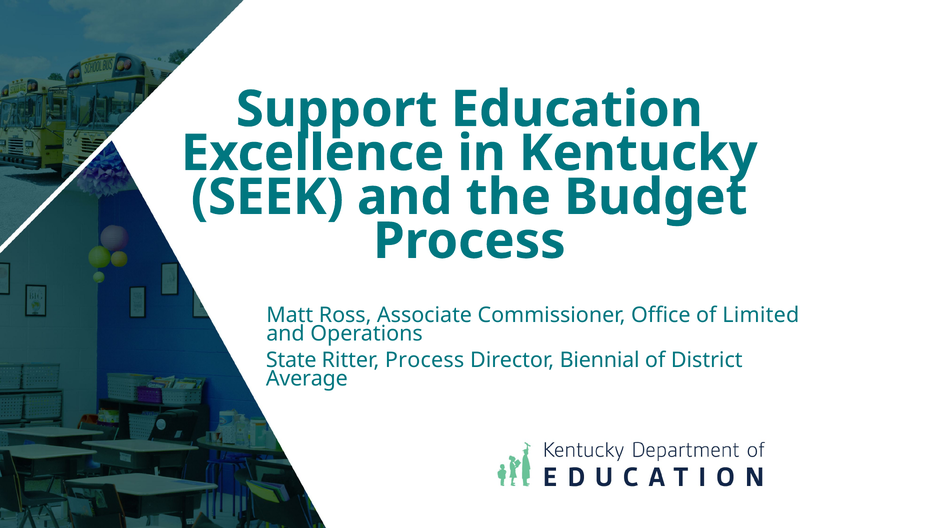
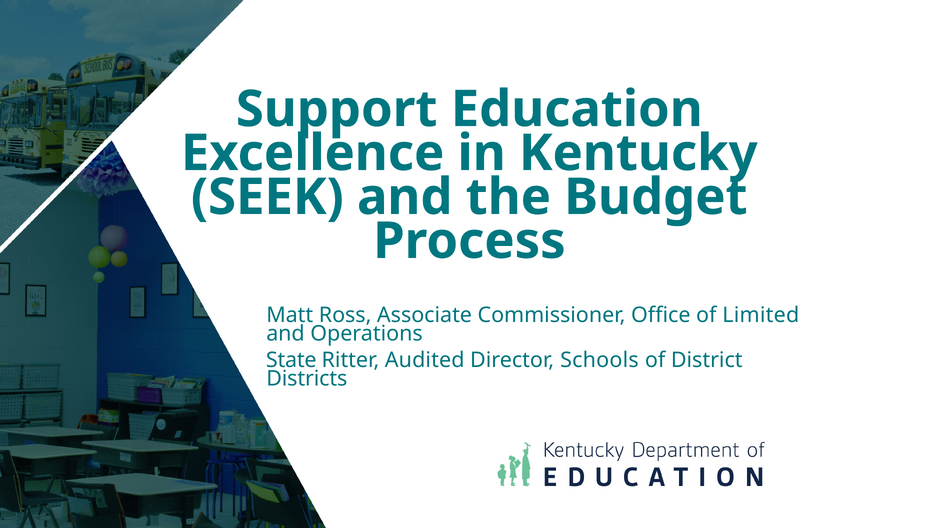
Ritter Process: Process -> Audited (425, 360)
Biennial: Biennial -> Schools (599, 360)
Average: Average -> Districts (307, 379)
